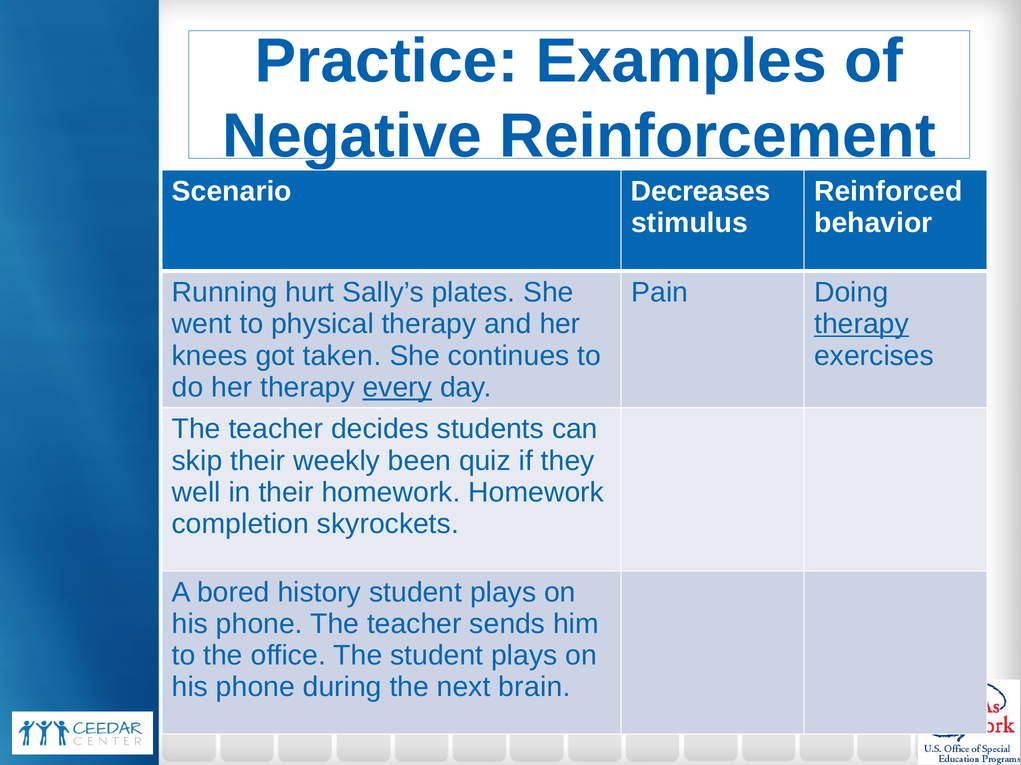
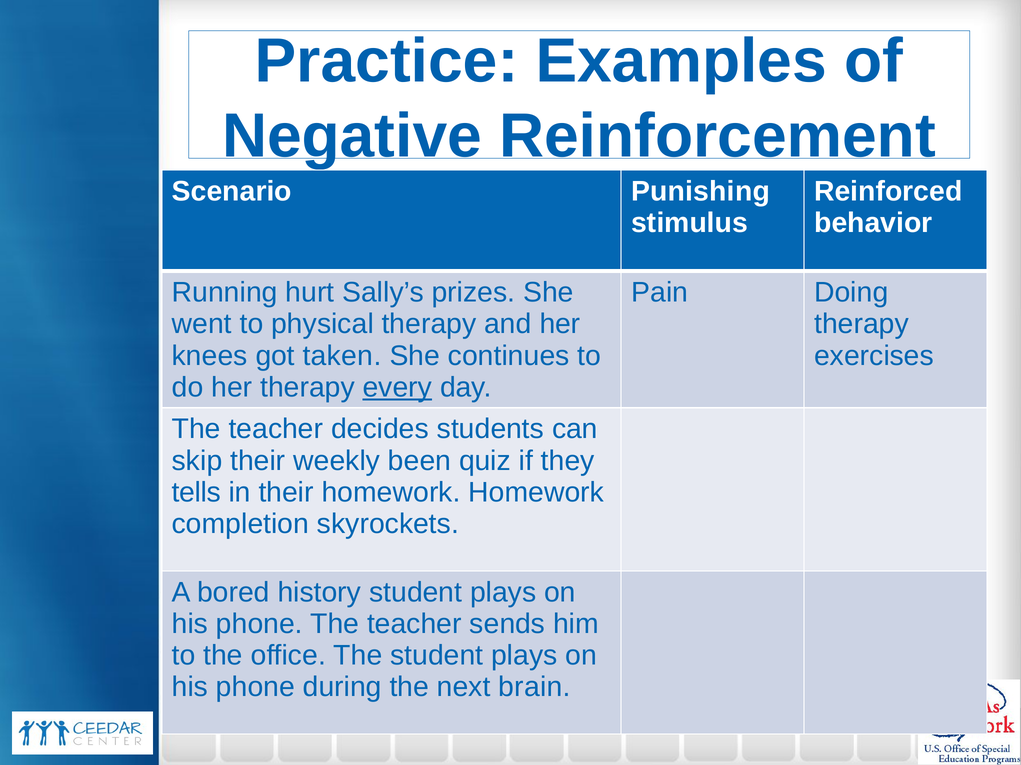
Decreases: Decreases -> Punishing (701, 192)
plates: plates -> prizes (473, 293)
therapy underline: present -> none (862, 324)
well: well -> tells (196, 493)
